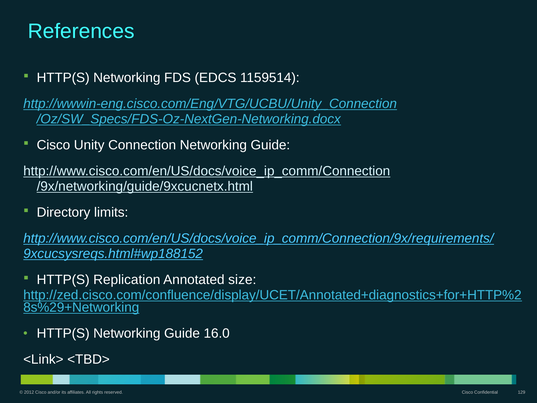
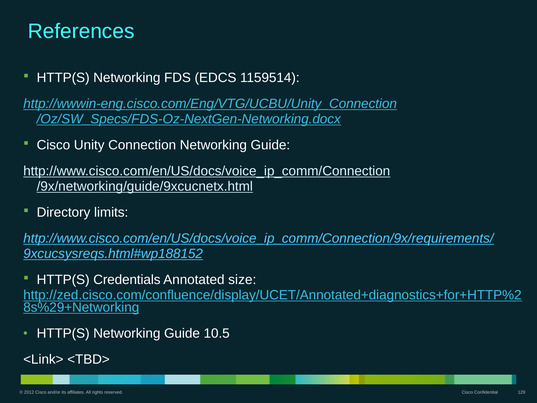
Replication: Replication -> Credentials (127, 280)
16.0: 16.0 -> 10.5 (217, 333)
